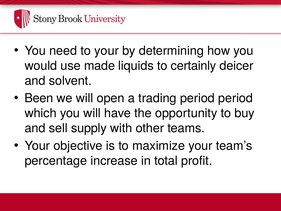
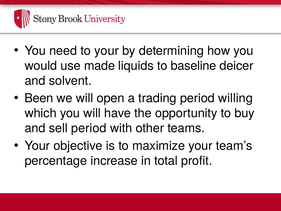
certainly: certainly -> baseline (193, 66)
period period: period -> willing (235, 98)
sell supply: supply -> period (89, 128)
